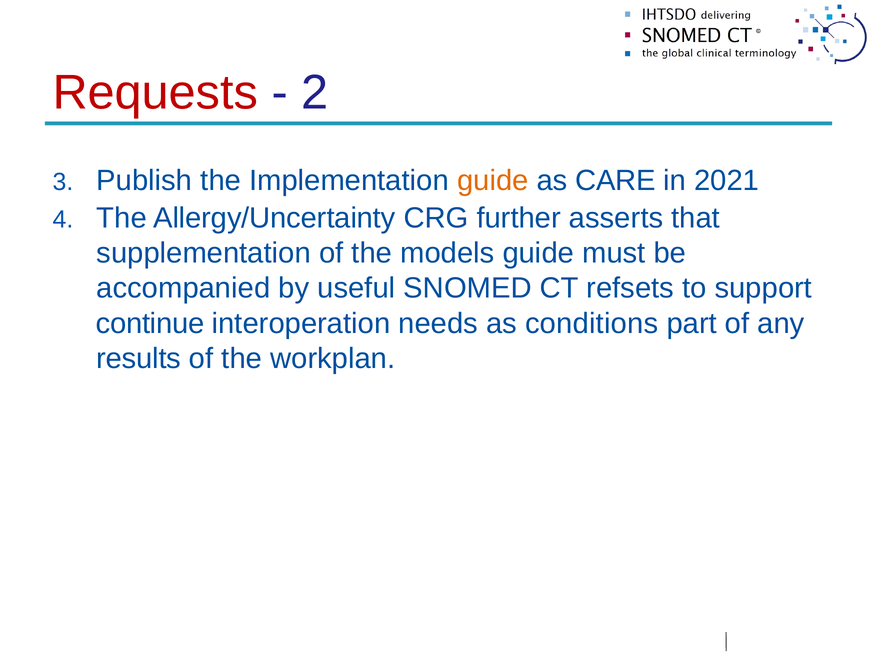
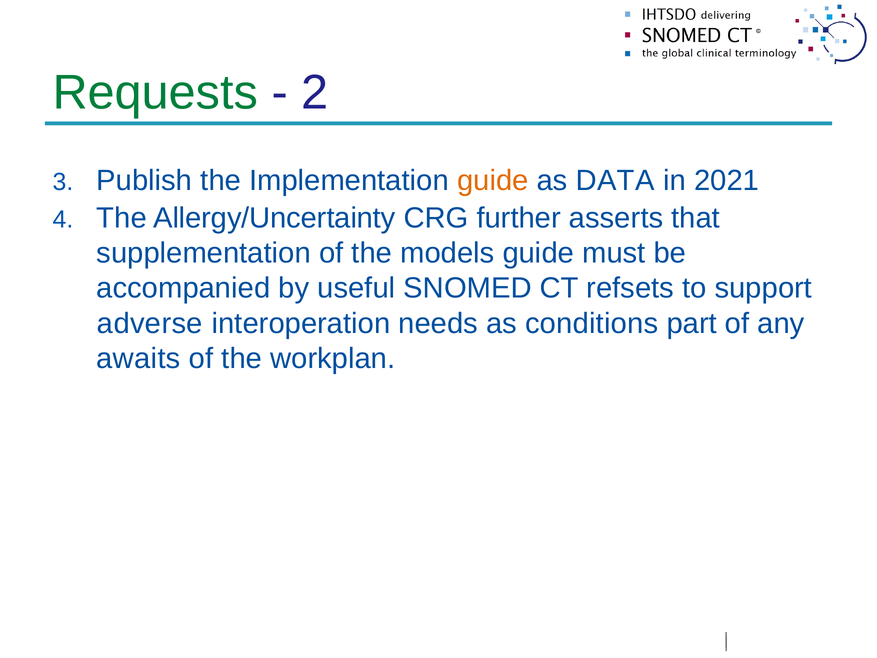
Requests colour: red -> green (155, 93)
CARE: CARE -> DATA (615, 181)
continue: continue -> adverse (150, 323)
results: results -> awaits (139, 358)
